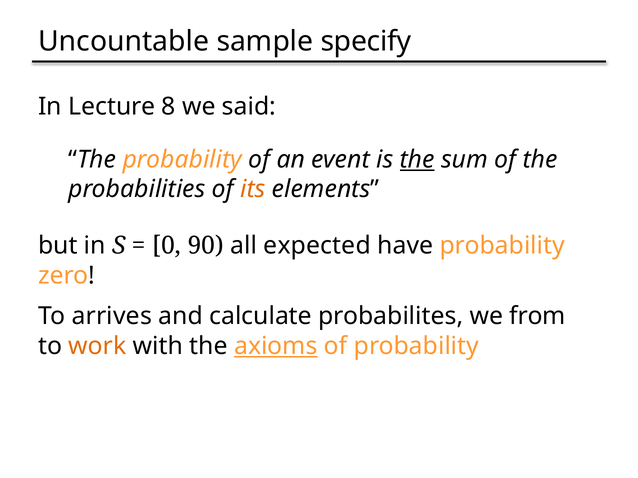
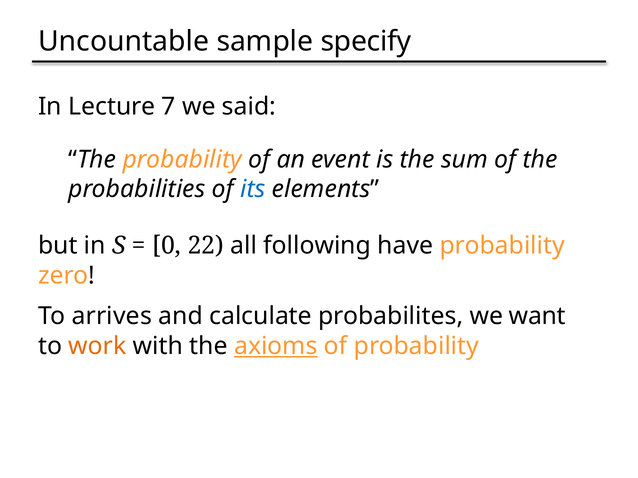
8: 8 -> 7 (169, 106)
the underline: present -> none (417, 160)
its colour: orange -> blue (253, 189)
90: 90 -> 22 (206, 246)
expected: expected -> following (317, 246)
from: from -> want (537, 316)
